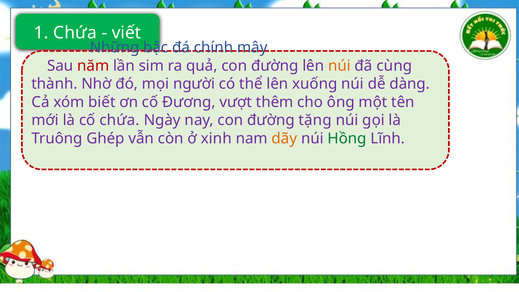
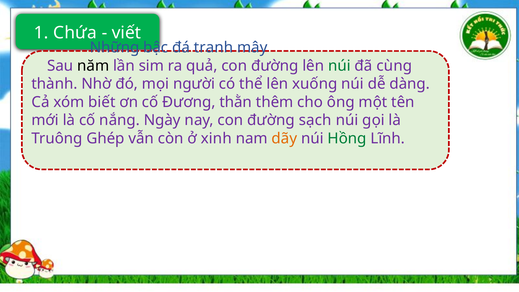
chính: chính -> tranh (214, 48)
năm colour: red -> black (93, 66)
núi colour: orange -> green (339, 66)
vượt: vượt -> thằn (236, 102)
cố chứa: chứa -> nắng (120, 120)
tặng: tặng -> sạch (315, 120)
